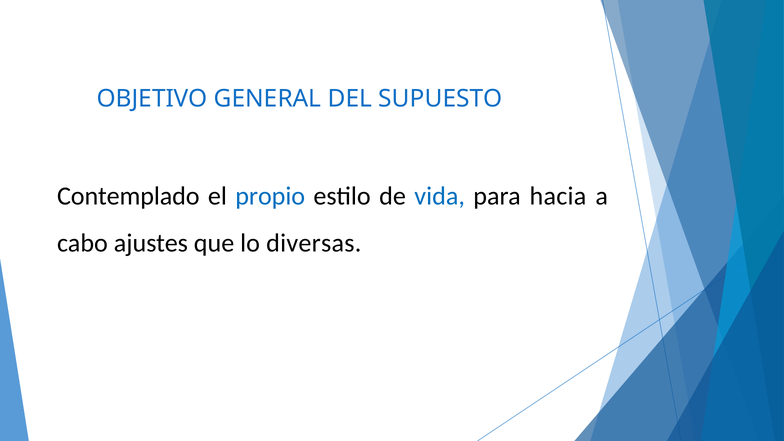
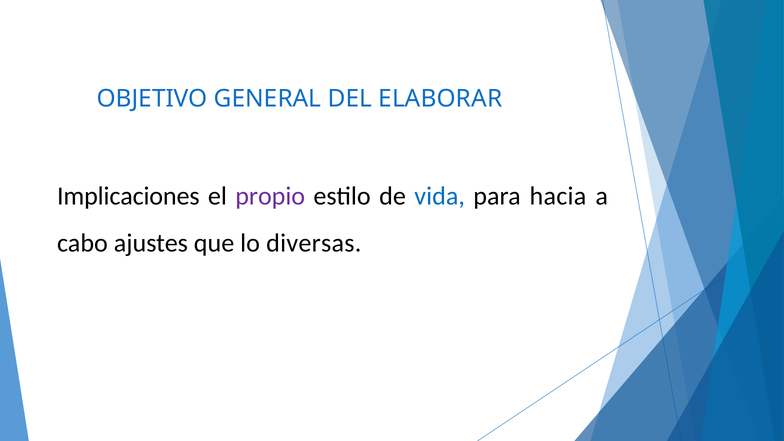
SUPUESTO: SUPUESTO -> ELABORAR (440, 99)
Contemplado: Contemplado -> Implicaciones (128, 196)
propio colour: blue -> purple (270, 196)
